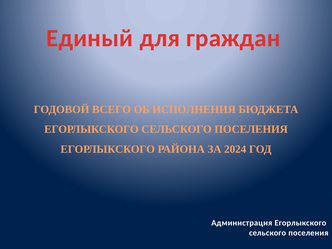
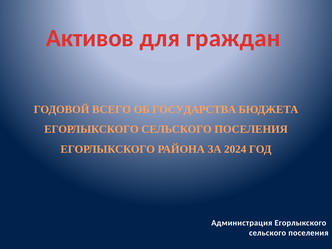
Единый: Единый -> Активов (90, 38)
ИСПОЛНЕНИЯ: ИСПОЛНЕНИЯ -> ГОСУДАРСТВА (194, 109)
